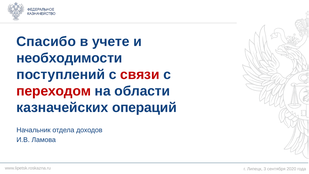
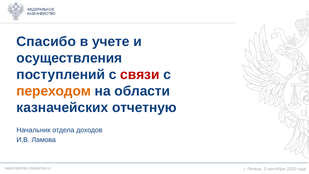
необходимости: необходимости -> осуществления (69, 58)
переходом colour: red -> orange (54, 91)
операций: операций -> отчетную (144, 107)
